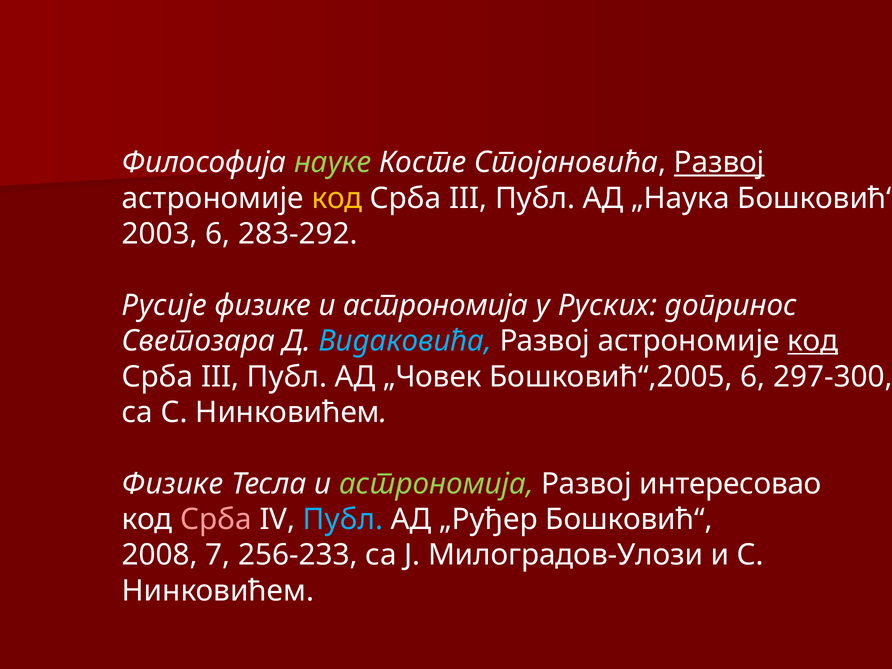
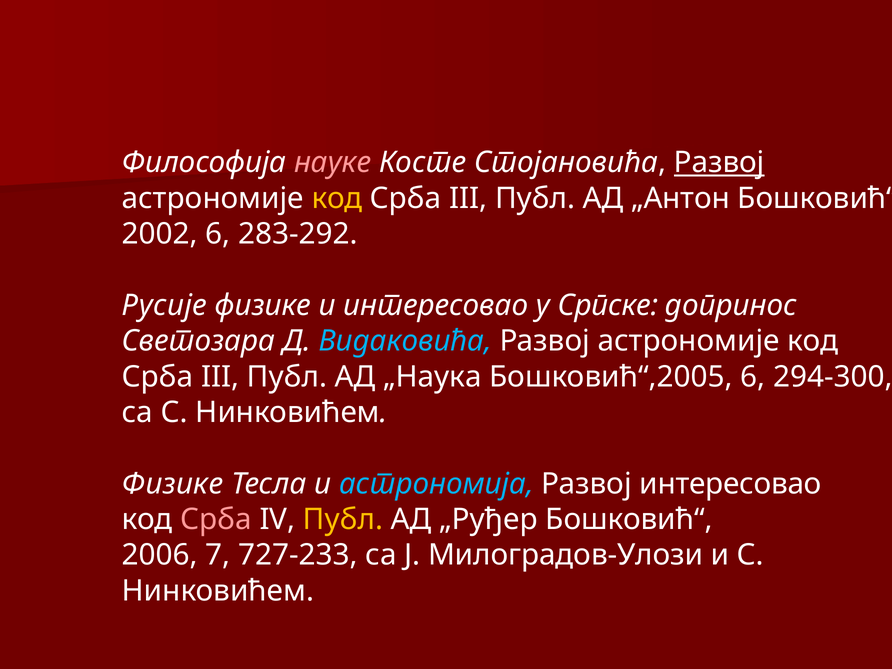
науке colour: light green -> pink (333, 163)
„Наука: „Наука -> „Антон (681, 198)
2003: 2003 -> 2002 (160, 234)
физике и астрономија: астрономија -> интересовао (436, 305)
Руских: Руских -> Српске (608, 305)
код underline: present -> none (813, 341)
„Човек: „Човек -> „Наука (432, 377)
297-300: 297-300 -> 294-300 (833, 377)
астрономија colour: light green -> light blue (436, 484)
Публ colour: light blue -> yellow (343, 519)
2008: 2008 -> 2006 (160, 555)
256-233: 256-233 -> 727-233 (298, 555)
